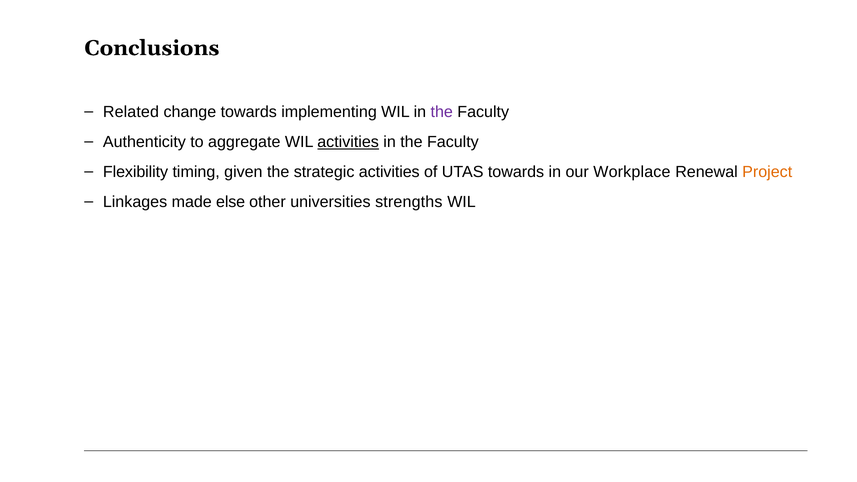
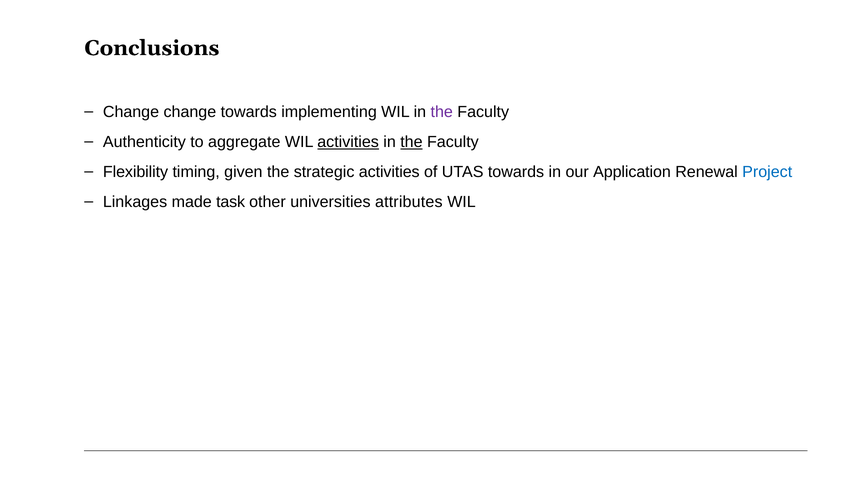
Related: Related -> Change (131, 112)
the underline: none -> present (411, 142)
Workplace: Workplace -> Application (632, 172)
Project colour: orange -> blue (767, 172)
else: else -> task (231, 202)
strengths: strengths -> attributes (409, 202)
